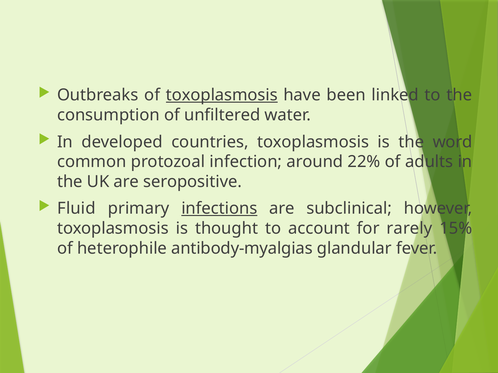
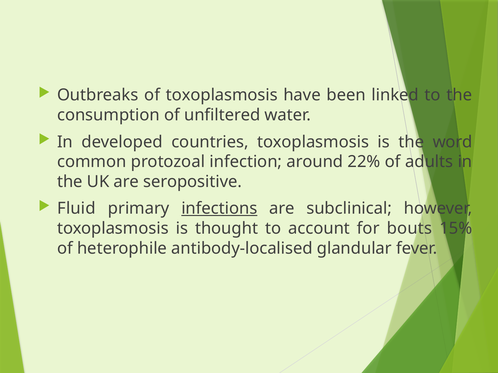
toxoplasmosis underline: present -> none (222, 95)
rarely: rarely -> bouts (409, 229)
antibody-myalgias: antibody-myalgias -> antibody-localised (242, 249)
